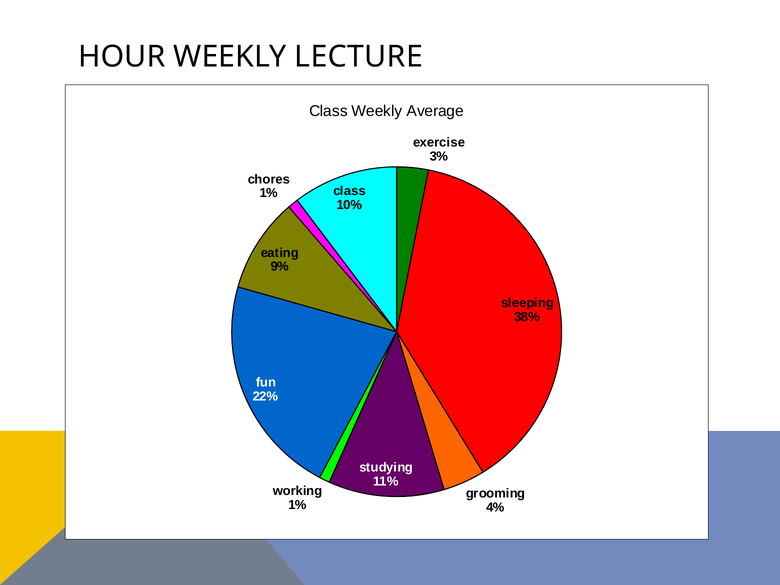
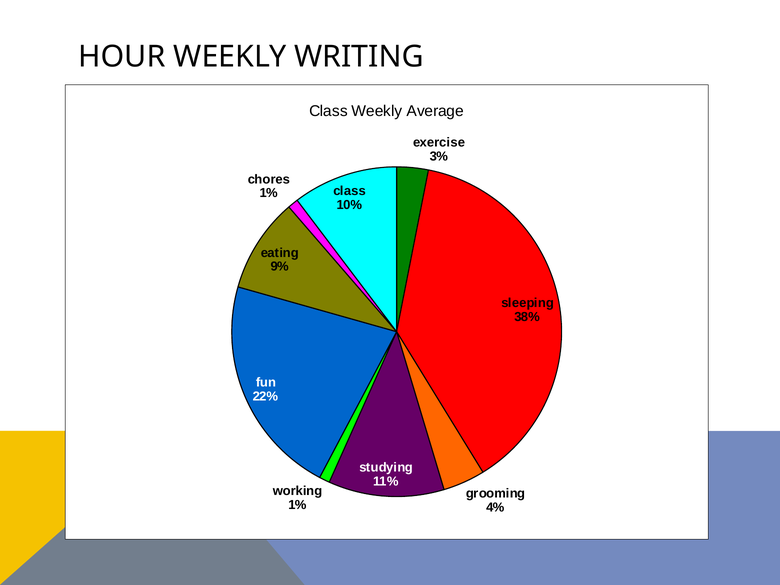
LECTURE: LECTURE -> WRITING (359, 57)
